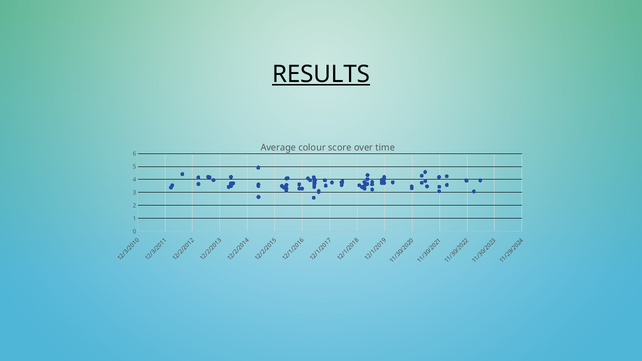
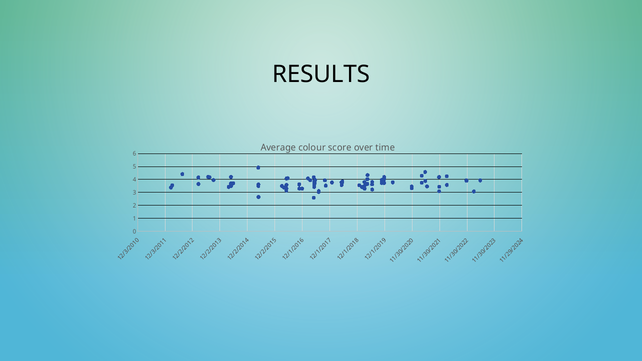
RESULTS underline: present -> none (321, 74)
